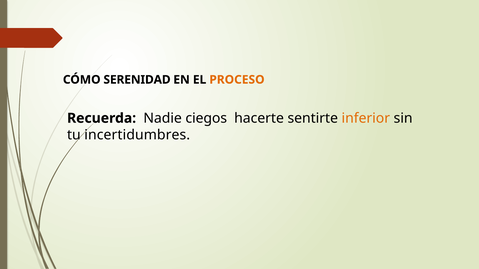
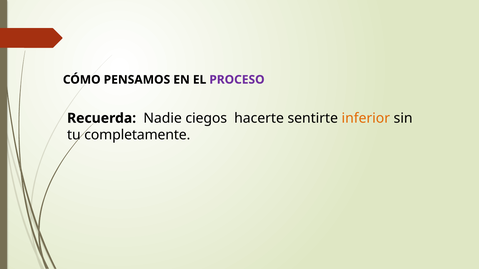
SERENIDAD: SERENIDAD -> PENSAMOS (137, 80)
PROCESO colour: orange -> purple (237, 80)
incertidumbres: incertidumbres -> completamente (137, 135)
